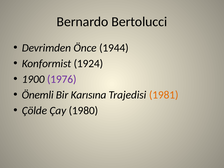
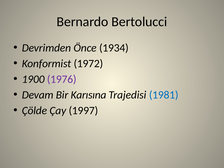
1944: 1944 -> 1934 (114, 48)
1924: 1924 -> 1972 (88, 64)
Önemli: Önemli -> Devam (38, 95)
1981 colour: orange -> blue (164, 95)
1980: 1980 -> 1997 (83, 111)
